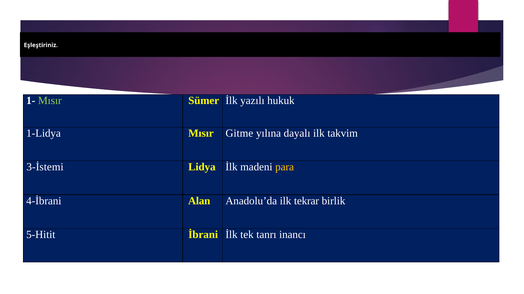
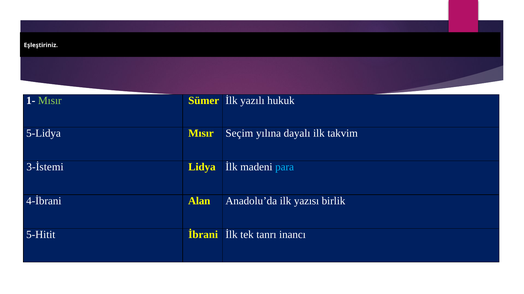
1-Lidya: 1-Lidya -> 5-Lidya (44, 134)
Gitme: Gitme -> Seçim (239, 134)
para colour: yellow -> light blue (285, 167)
tekrar: tekrar -> yazısı (307, 201)
